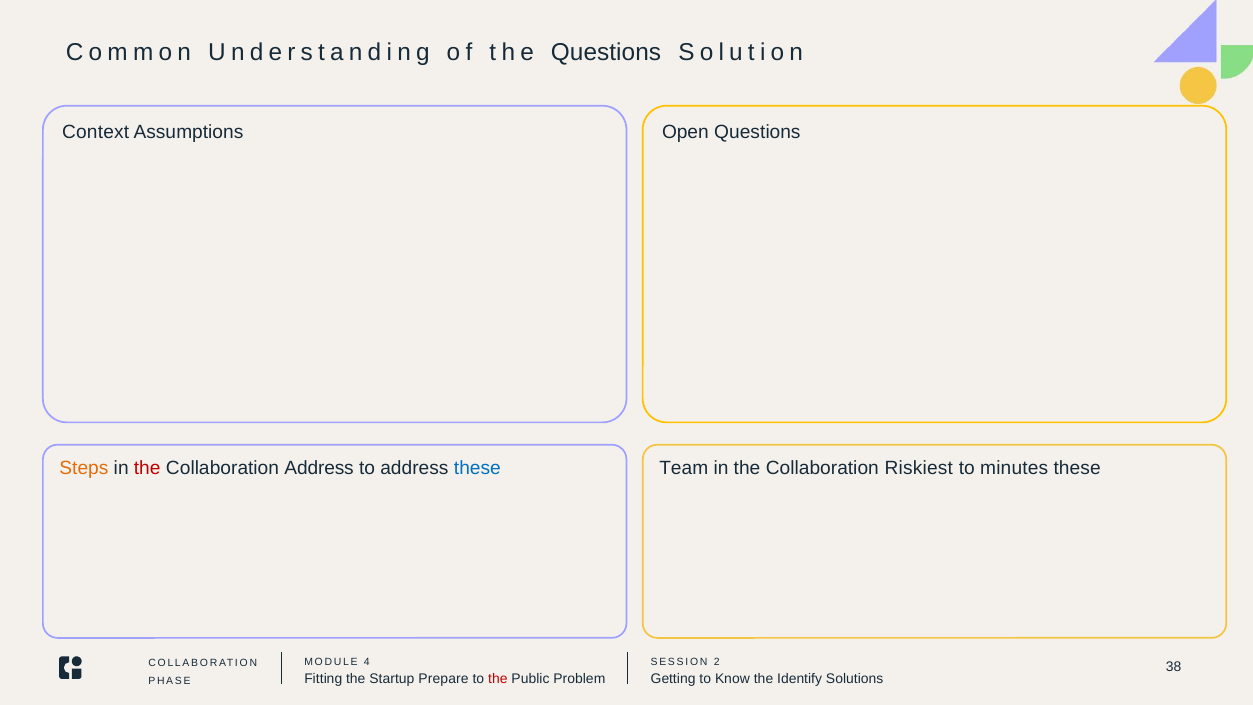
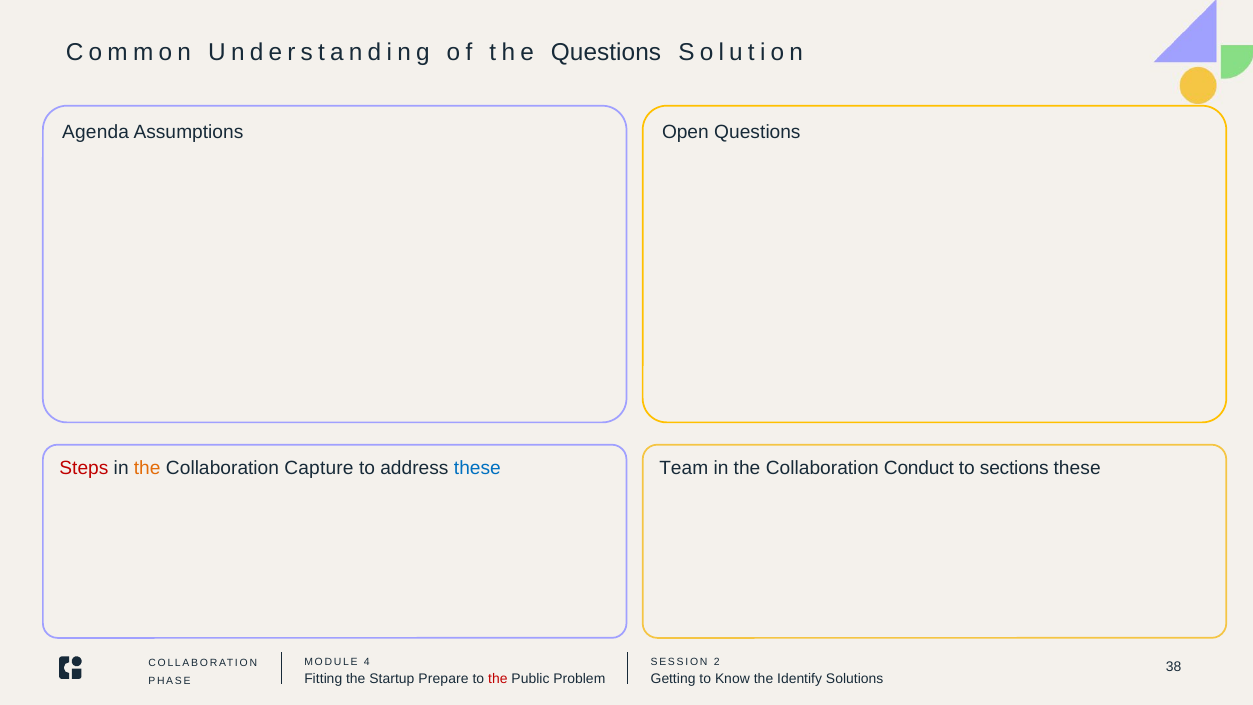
Context: Context -> Agenda (96, 132)
Steps colour: orange -> red (84, 468)
the colour: red -> orange (147, 468)
Collaboration Address: Address -> Capture (319, 468)
Riskiest: Riskiest -> Conduct (919, 468)
minutes: minutes -> sections (1014, 468)
